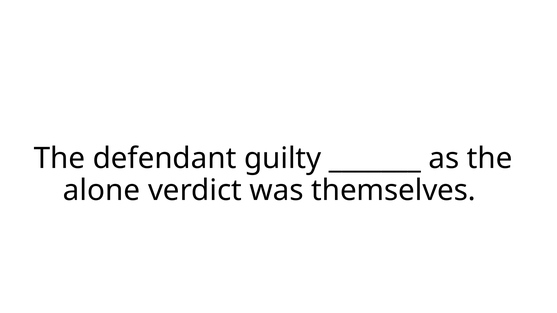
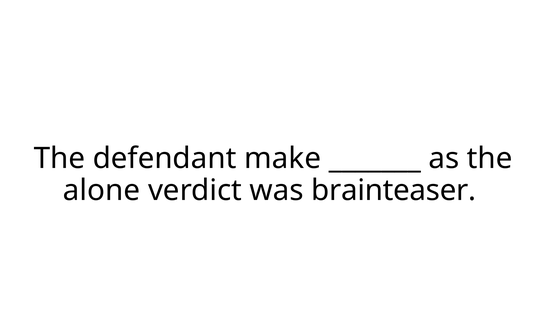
guilty: guilty -> make (283, 159)
themselves: themselves -> brainteaser (394, 191)
